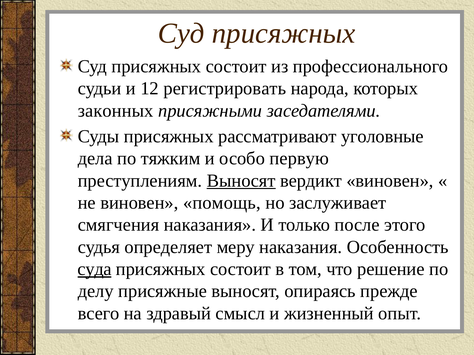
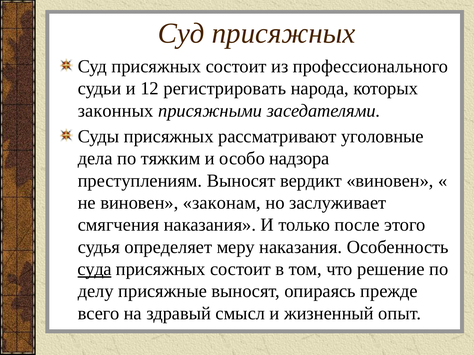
первую: первую -> надзора (299, 159)
Выносят underline: present -> none (241, 181)
помощь: помощь -> законам (222, 203)
